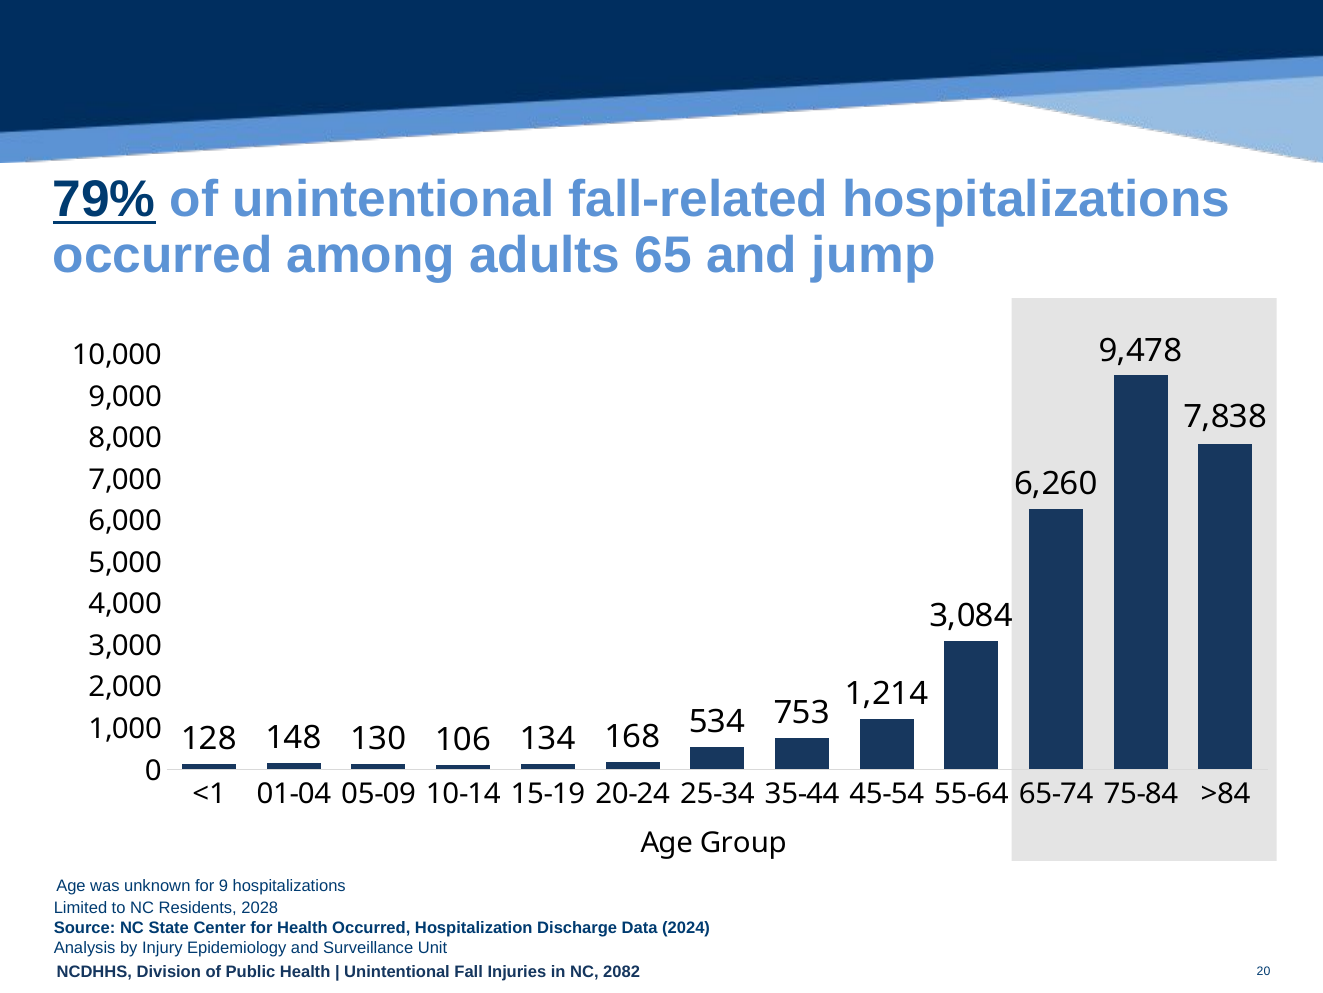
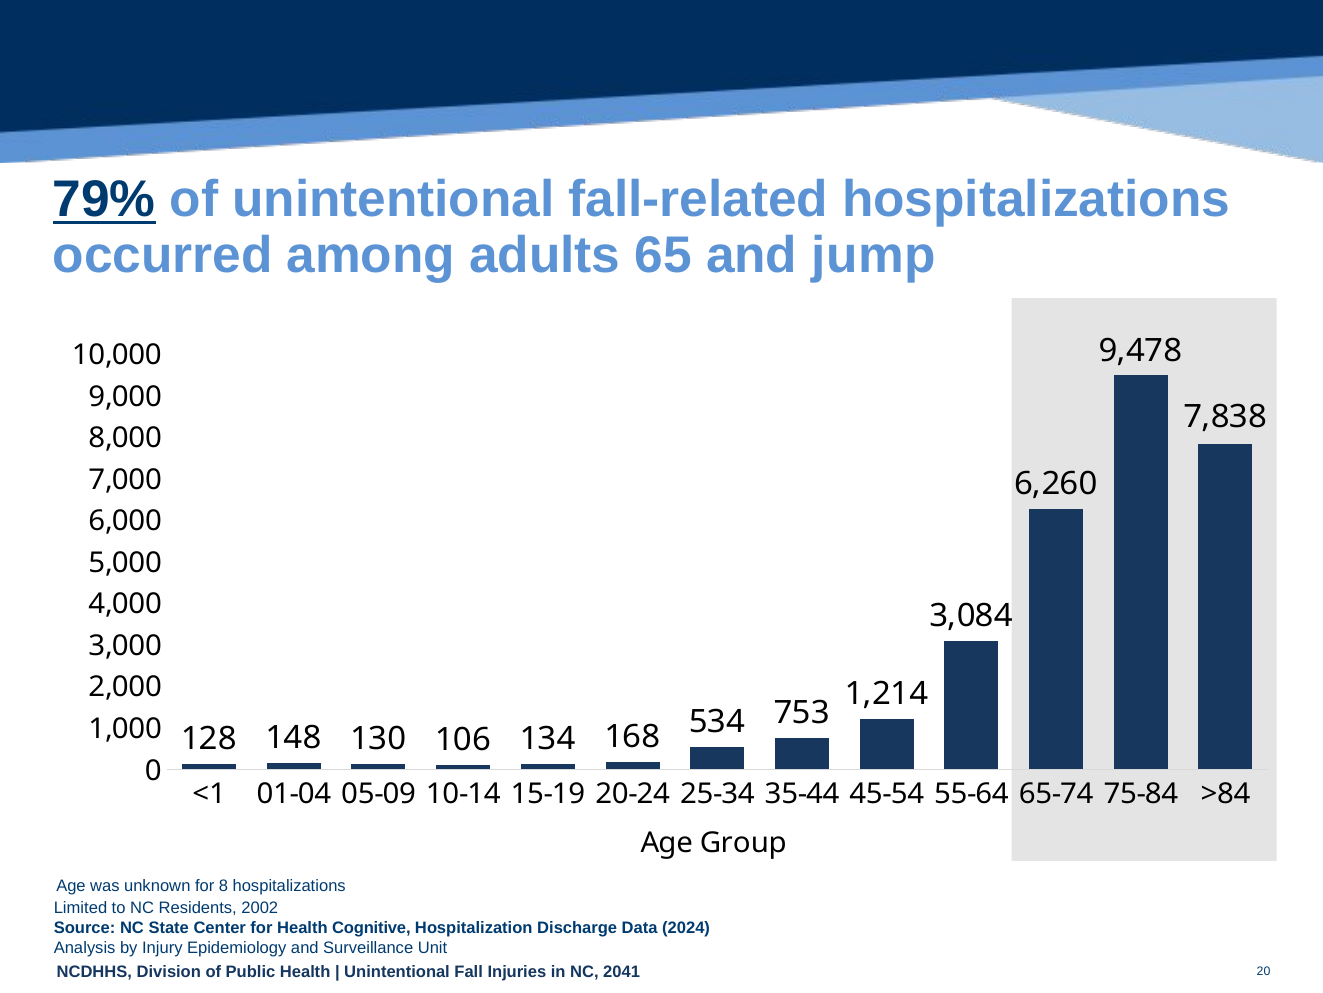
9: 9 -> 8 (223, 886)
2028: 2028 -> 2002 (260, 908)
Health Occurred: Occurred -> Cognitive (371, 928)
2082: 2082 -> 2041 (622, 972)
